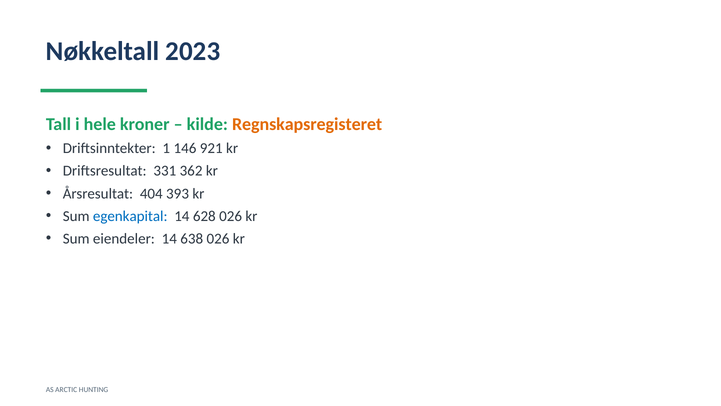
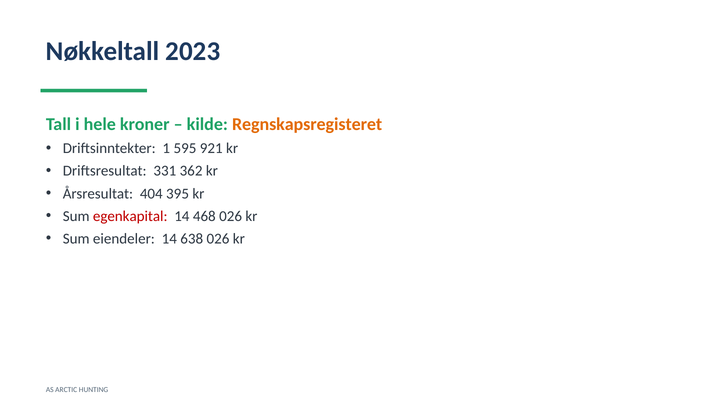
146: 146 -> 595 (185, 148)
393: 393 -> 395 (178, 193)
egenkapital colour: blue -> red (130, 216)
628: 628 -> 468 (204, 216)
